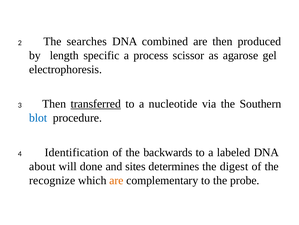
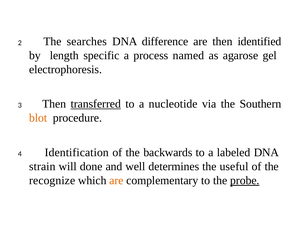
combined: combined -> difference (165, 41)
produced: produced -> identified (259, 41)
scissor: scissor -> named (188, 55)
blot colour: blue -> orange (38, 118)
about: about -> strain (42, 166)
sites: sites -> well (135, 166)
digest: digest -> useful (234, 166)
probe underline: none -> present (245, 180)
